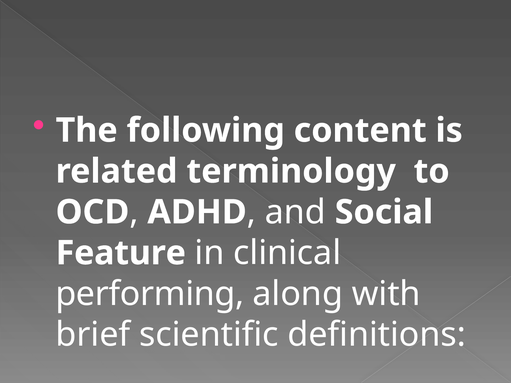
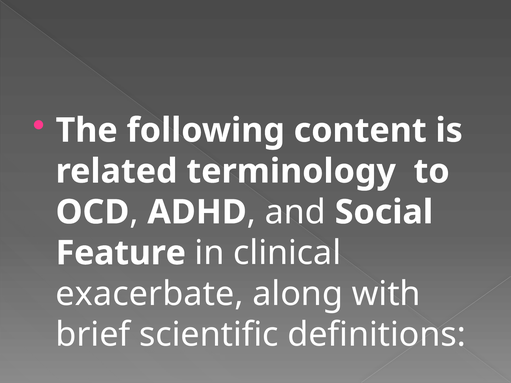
performing: performing -> exacerbate (150, 294)
